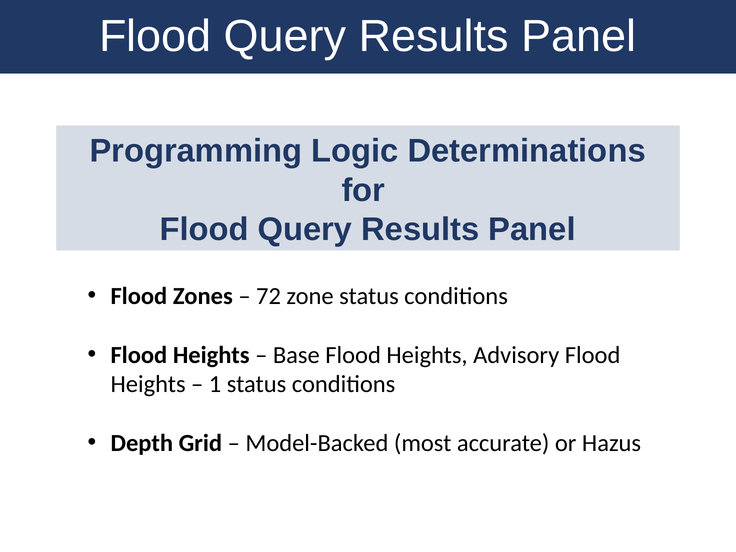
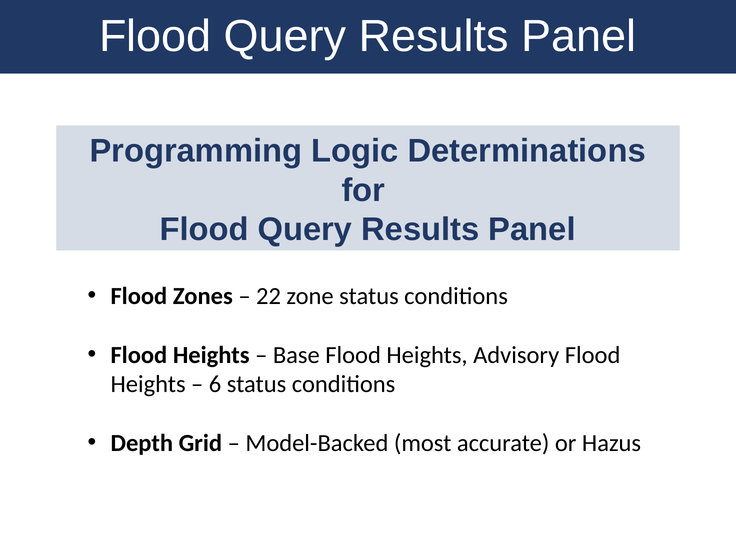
72: 72 -> 22 (269, 296)
1: 1 -> 6 (215, 384)
